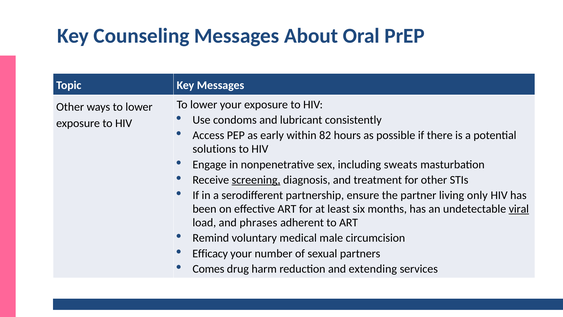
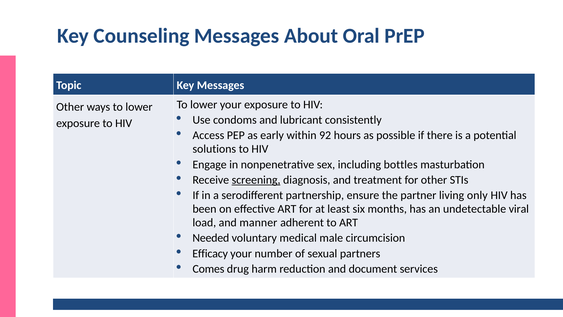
82: 82 -> 92 (325, 135)
sweats: sweats -> bottles (401, 164)
viral underline: present -> none (519, 209)
phrases: phrases -> manner (258, 222)
Remind: Remind -> Needed (211, 238)
extending: extending -> document (373, 269)
